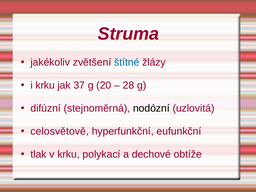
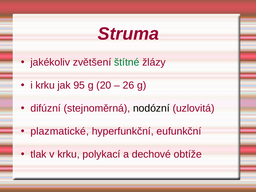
štítné colour: blue -> green (127, 62)
37: 37 -> 95 (79, 85)
28: 28 -> 26 (128, 85)
celosvětově: celosvětově -> plazmatické (60, 131)
